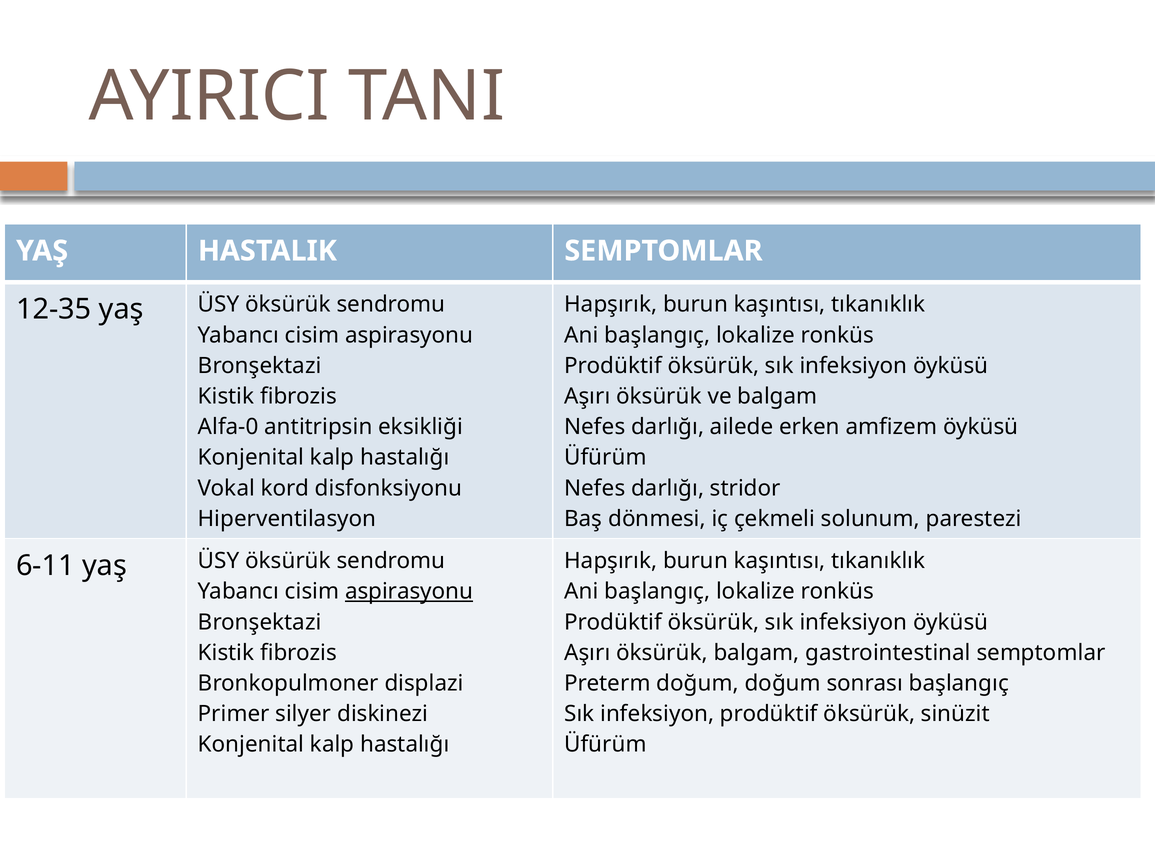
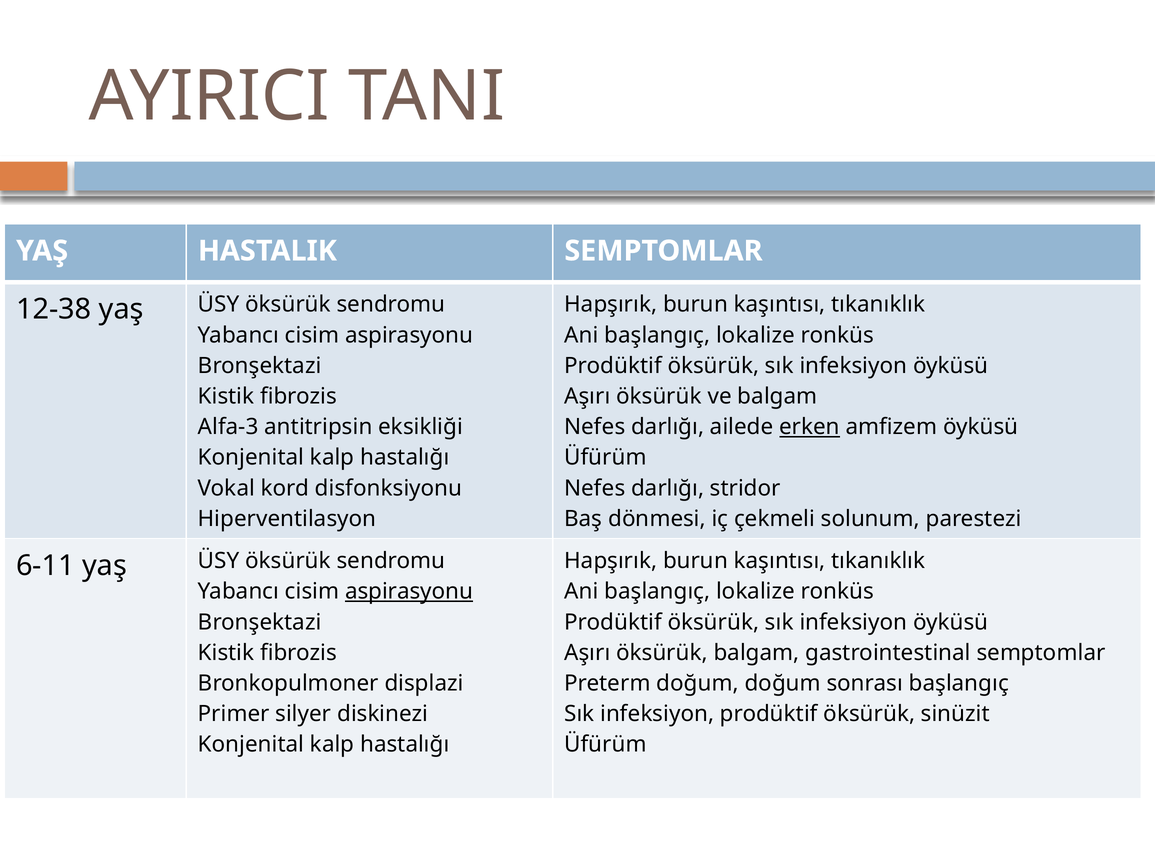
12-35: 12-35 -> 12-38 (54, 309)
Alfa-0: Alfa-0 -> Alfa-3 (228, 427)
erken underline: none -> present (810, 427)
